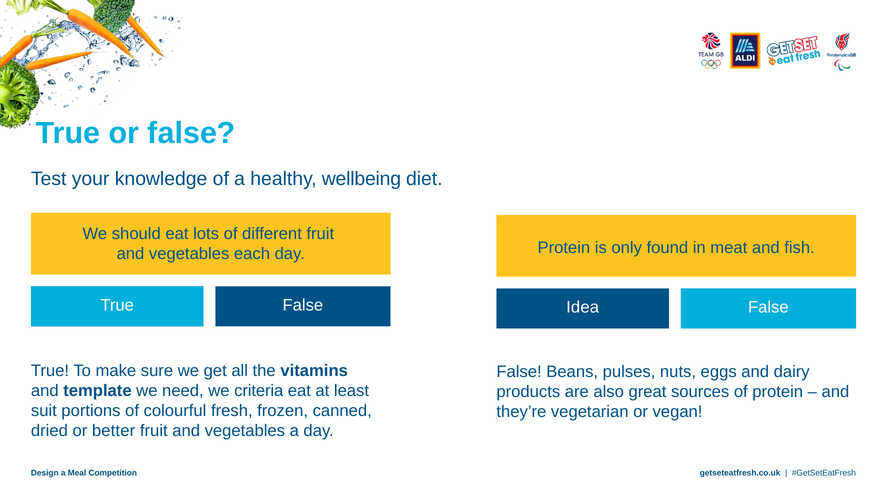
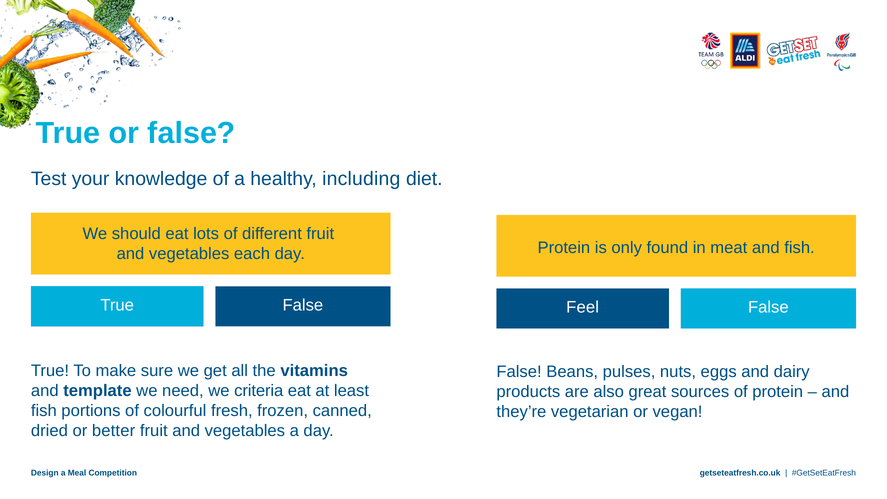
wellbeing: wellbeing -> including (361, 179)
Idea: Idea -> Feel (583, 307)
suit: suit -> fish (44, 411)
